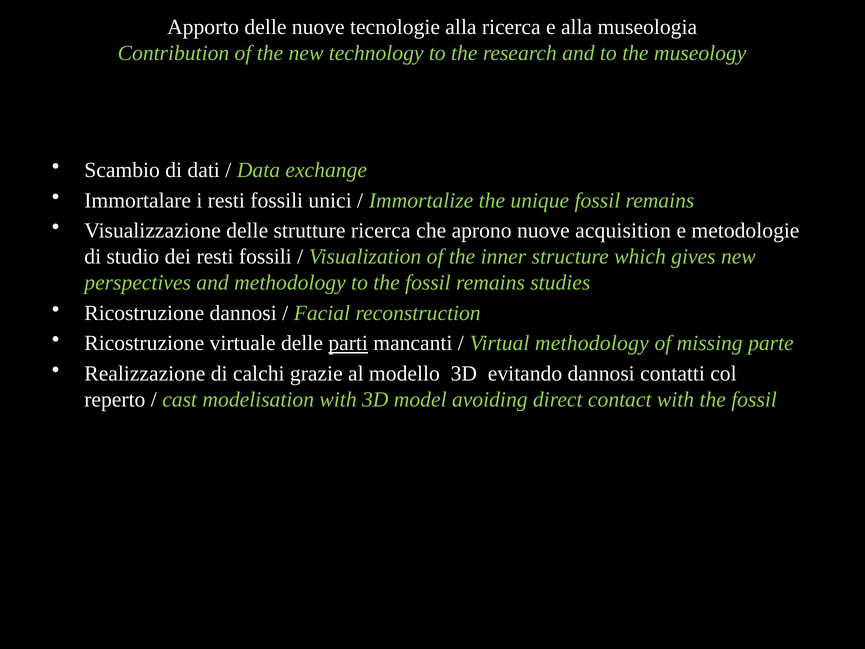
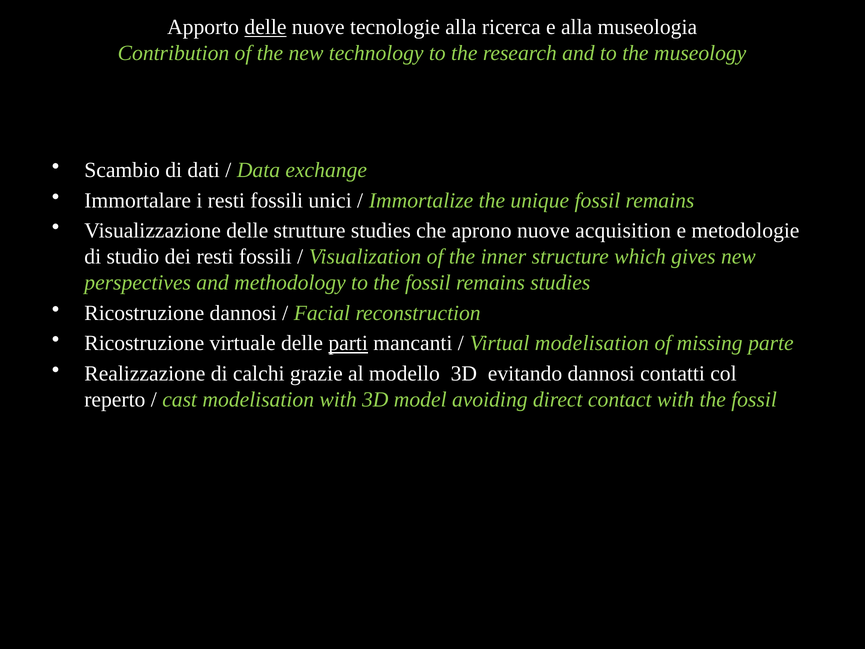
delle underline: none -> present (265, 27)
strutture ricerca: ricerca -> studies (381, 231)
Virtual methodology: methodology -> modelisation (592, 343)
